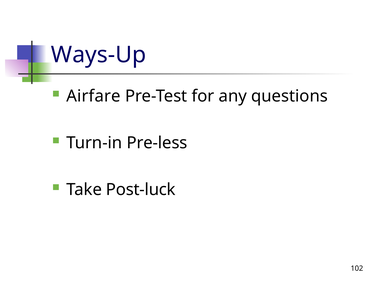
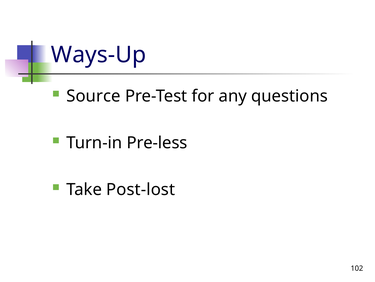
Airfare: Airfare -> Source (93, 96)
Post-luck: Post-luck -> Post-lost (141, 189)
